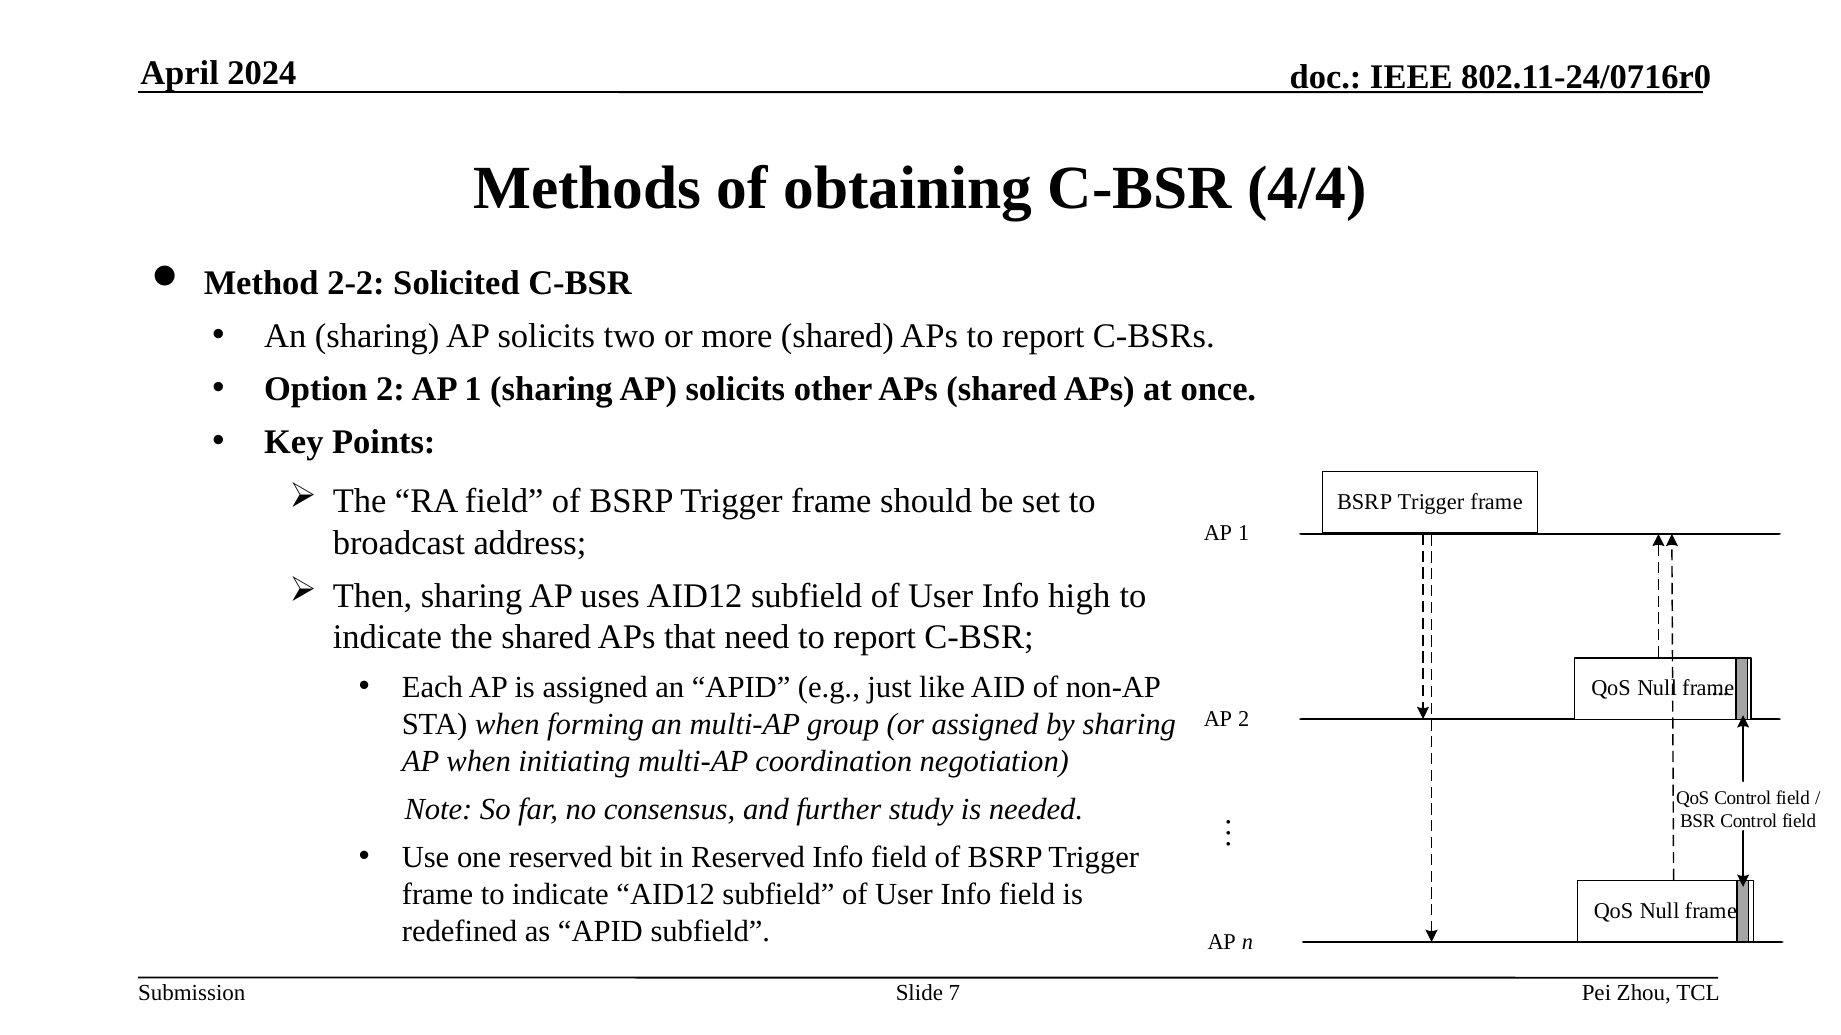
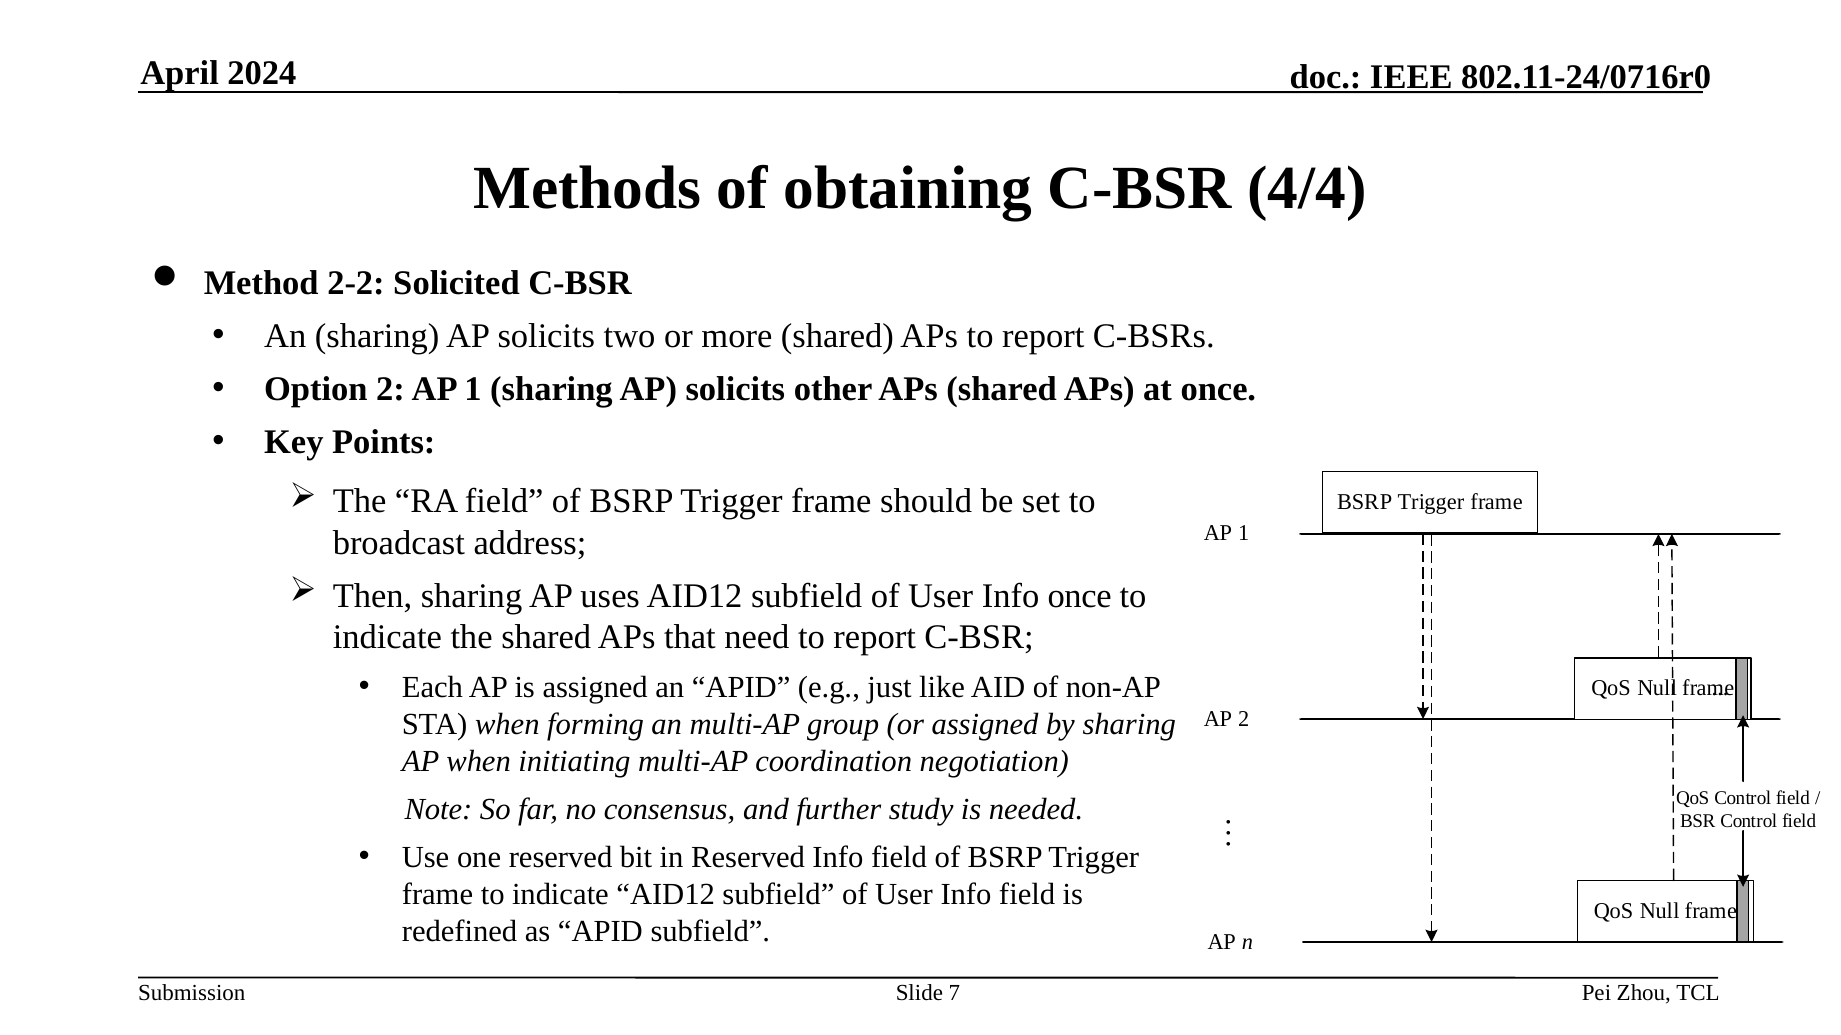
Info high: high -> once (1080, 596)
